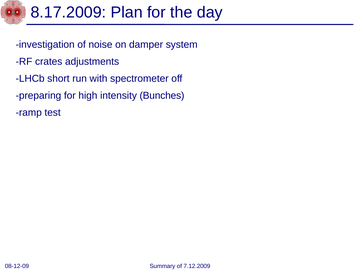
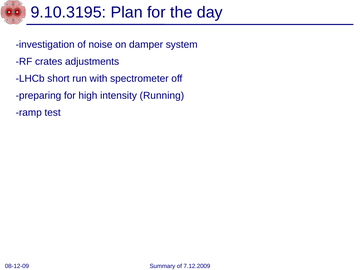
8.17.2009: 8.17.2009 -> 9.10.3195 (68, 12)
Bunches: Bunches -> Running (162, 95)
